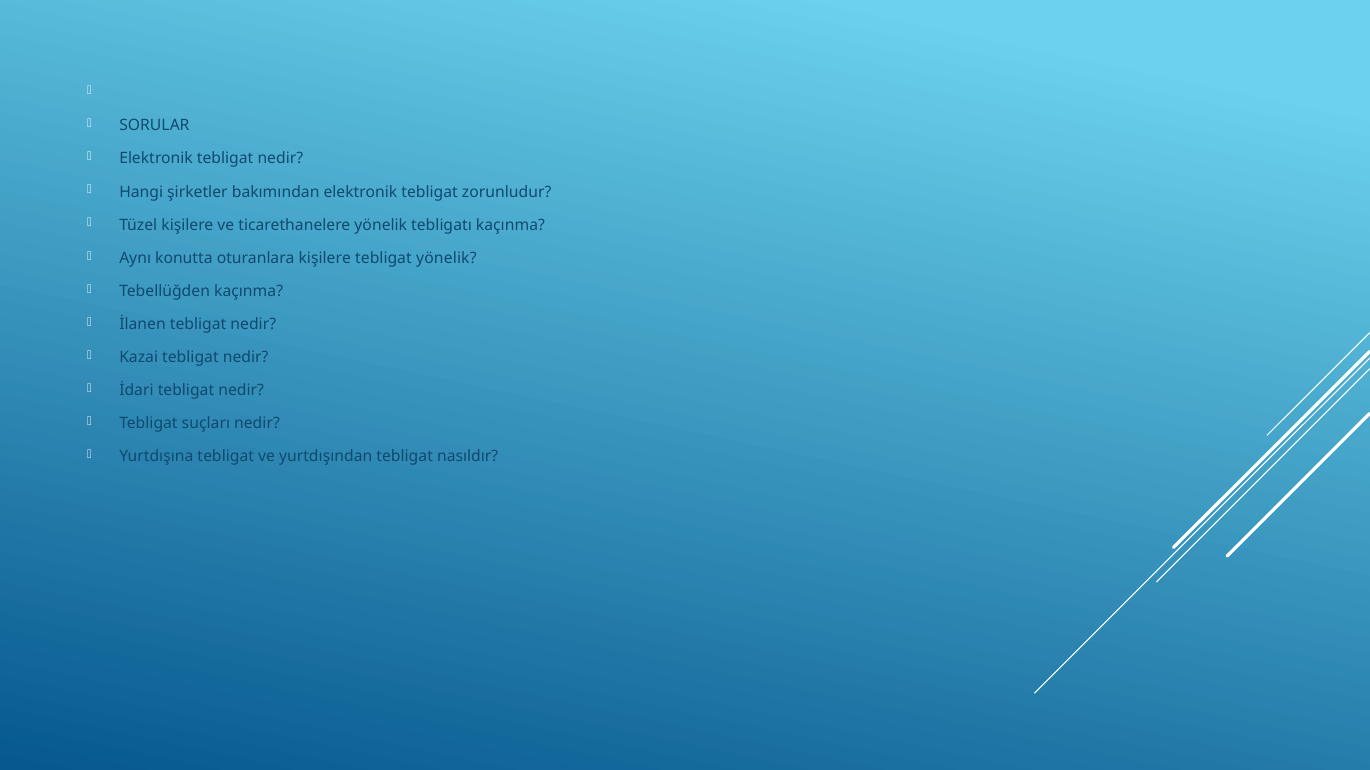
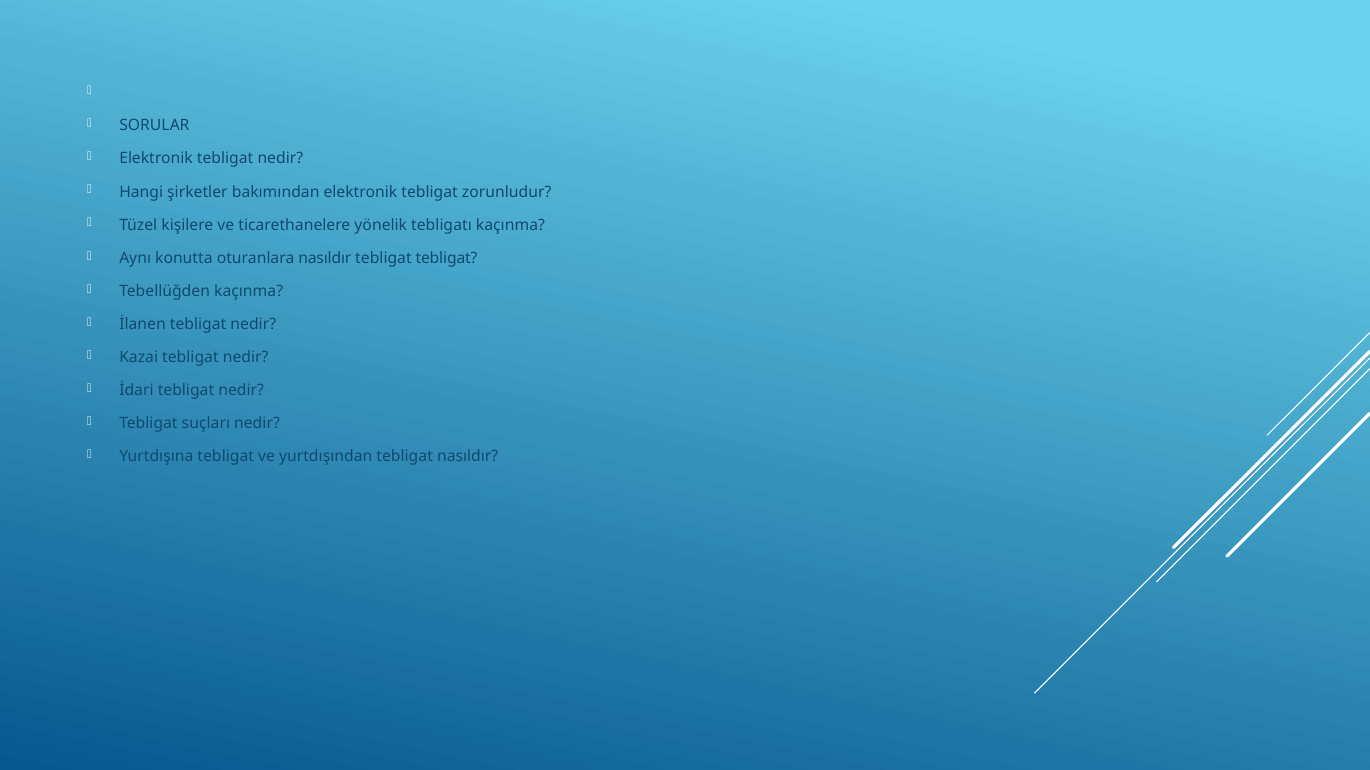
oturanlara kişilere: kişilere -> nasıldır (325, 258)
tebligat yönelik: yönelik -> tebligat (447, 258)
